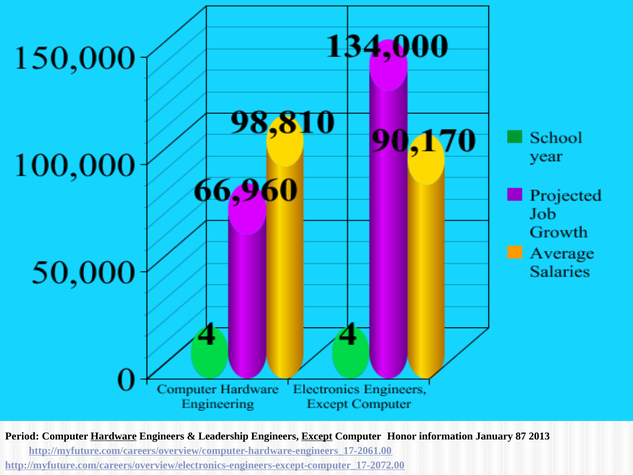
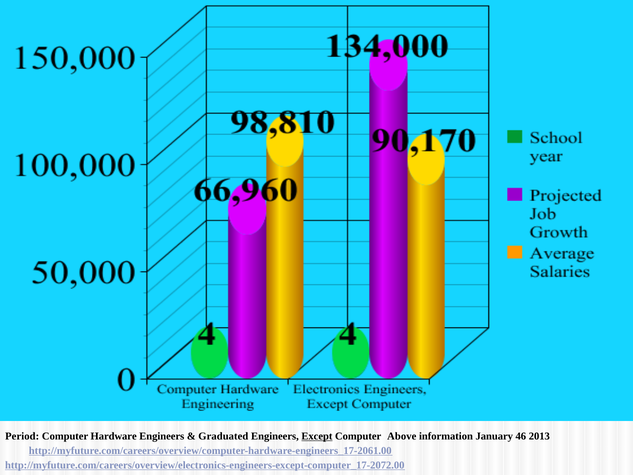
Hardware underline: present -> none (114, 436)
Leadership: Leadership -> Graduated (223, 436)
Honor: Honor -> Above (402, 436)
87: 87 -> 46 (521, 436)
